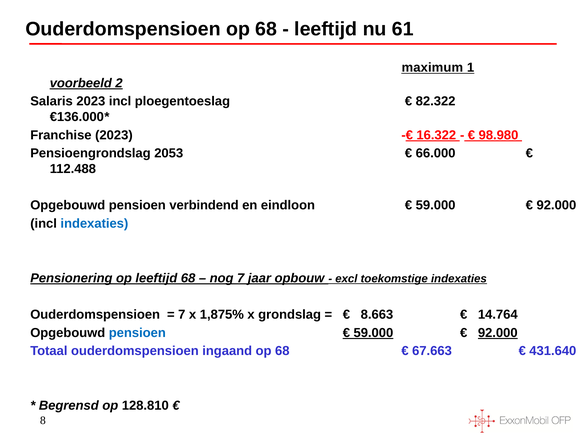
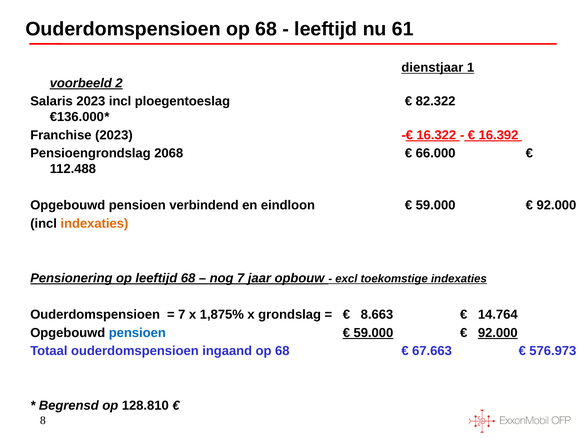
maximum: maximum -> dienstjaar (432, 68)
98.980: 98.980 -> 16.392 (498, 135)
2053: 2053 -> 2068 (169, 153)
indexaties colour: blue -> orange (94, 224)
431.640: 431.640 -> 576.973 (553, 351)
